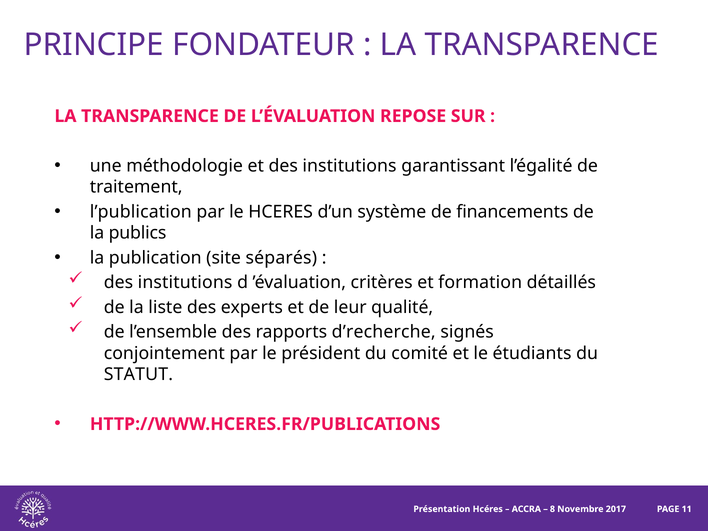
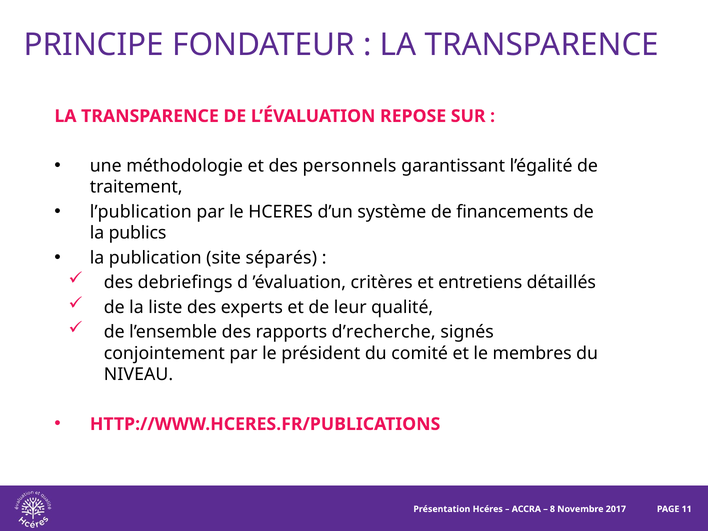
et des institutions: institutions -> personnels (349, 166)
institutions: institutions -> debriefings (185, 282)
formation: formation -> entretiens (480, 282)
étudiants: étudiants -> membres (532, 353)
STATUT: STATUT -> NIVEAU (139, 375)
